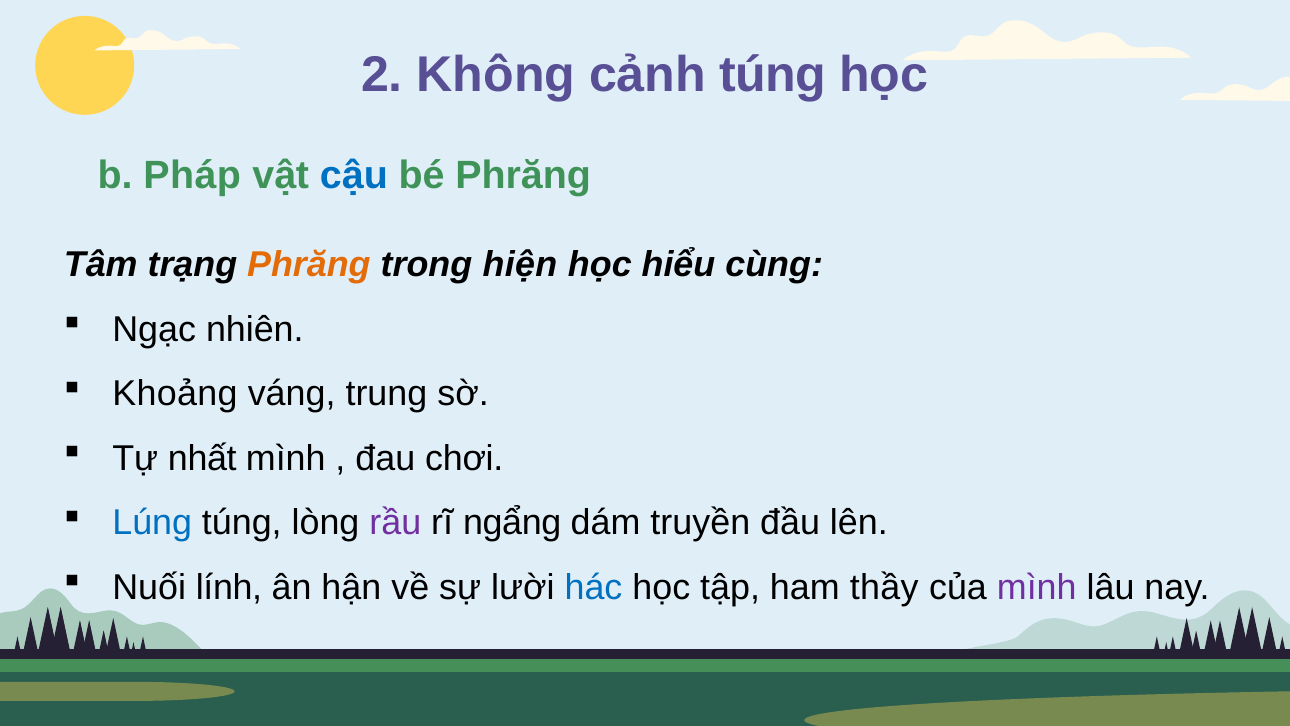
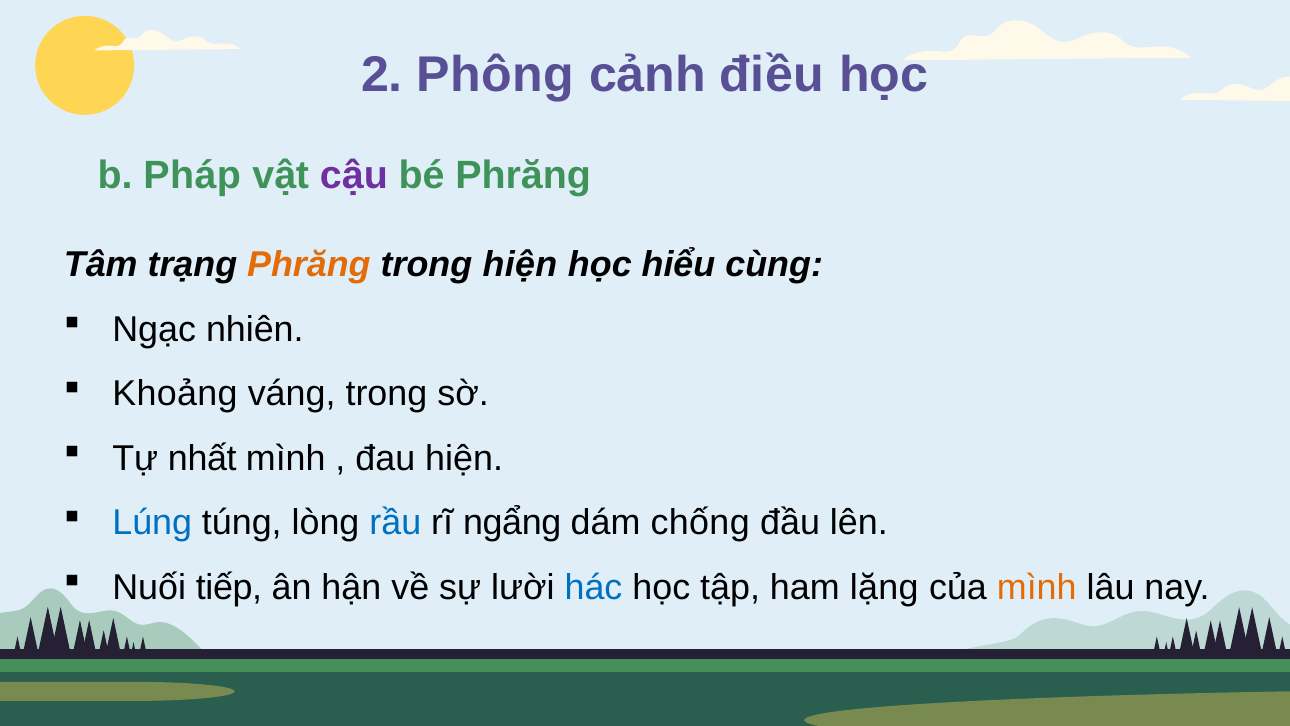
Không: Không -> Phông (496, 75)
cảnh túng: túng -> điều (772, 75)
cậu colour: blue -> purple (354, 175)
váng trung: trung -> trong (386, 394)
đau chơi: chơi -> hiện (464, 458)
rầu colour: purple -> blue (395, 523)
truyền: truyền -> chống (700, 523)
lính: lính -> tiếp (229, 587)
thầy: thầy -> lặng (884, 587)
mình colour: purple -> orange (1037, 587)
